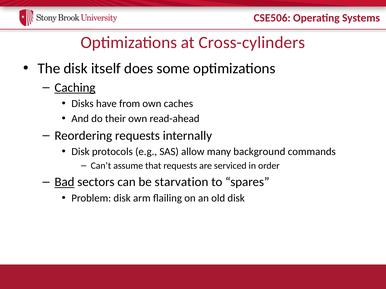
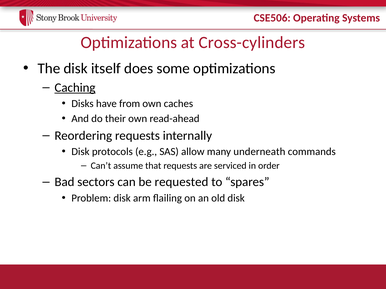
background: background -> underneath (259, 152)
Bad underline: present -> none (64, 182)
starvation: starvation -> requested (181, 182)
